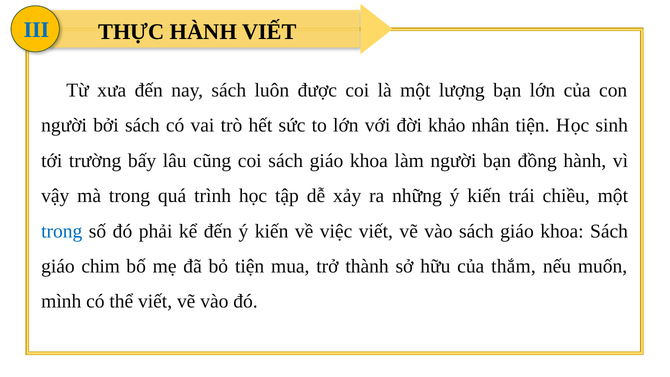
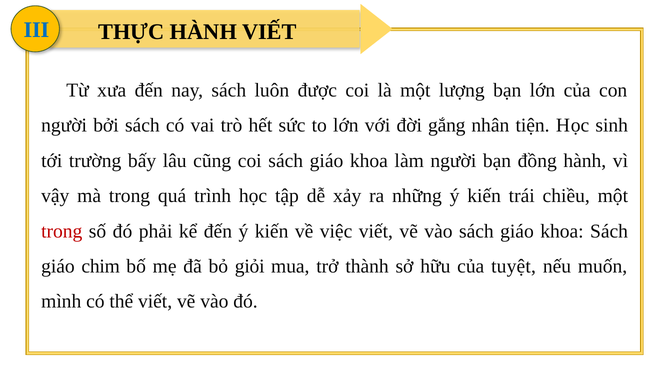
khảo: khảo -> gắng (447, 125)
trong colour: blue -> red (62, 231)
bỏ tiện: tiện -> giỏi (250, 266)
thắm: thắm -> tuyệt (514, 266)
